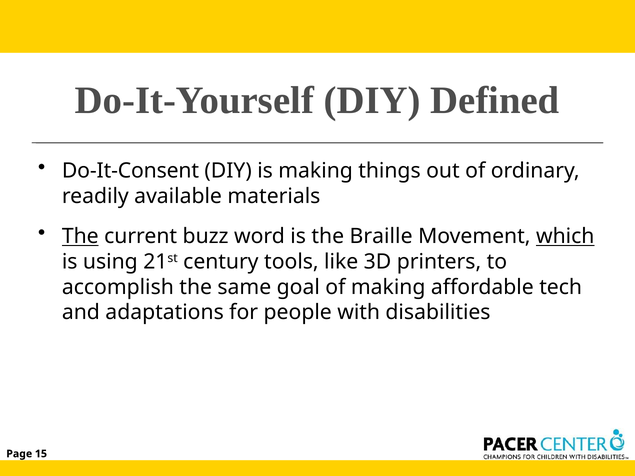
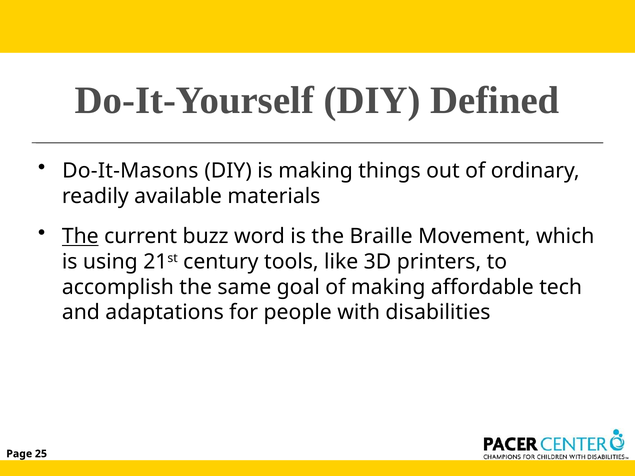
Do-It-Consent: Do-It-Consent -> Do-It-Masons (130, 171)
which underline: present -> none (565, 236)
15: 15 -> 25 (41, 454)
